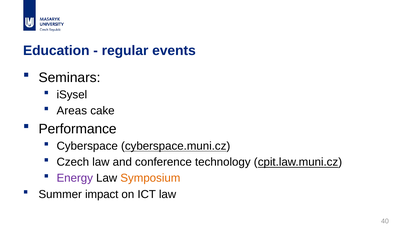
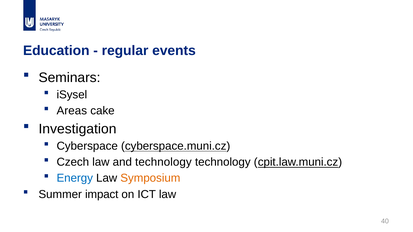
Performance: Performance -> Investigation (77, 129)
and conference: conference -> technology (163, 162)
Energy colour: purple -> blue (75, 178)
